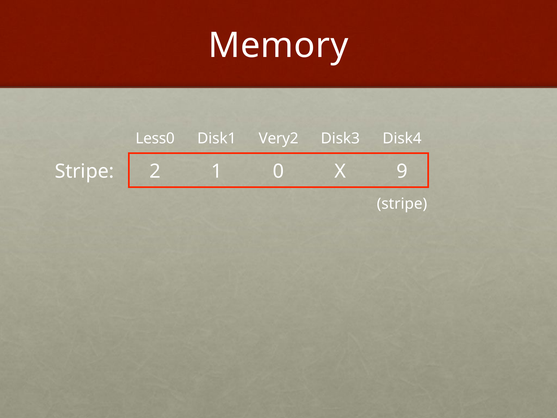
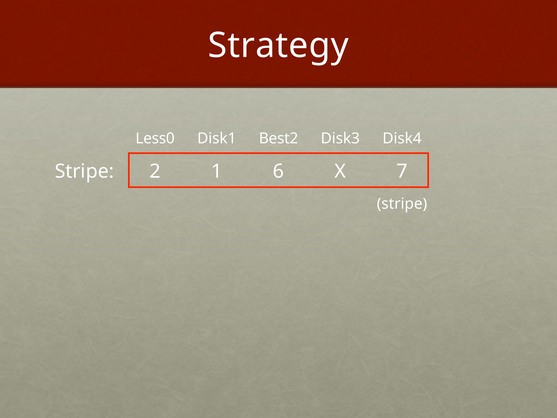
Memory: Memory -> Strategy (278, 45)
Very2: Very2 -> Best2 (279, 138)
0: 0 -> 6 (279, 171)
9: 9 -> 7 (402, 171)
